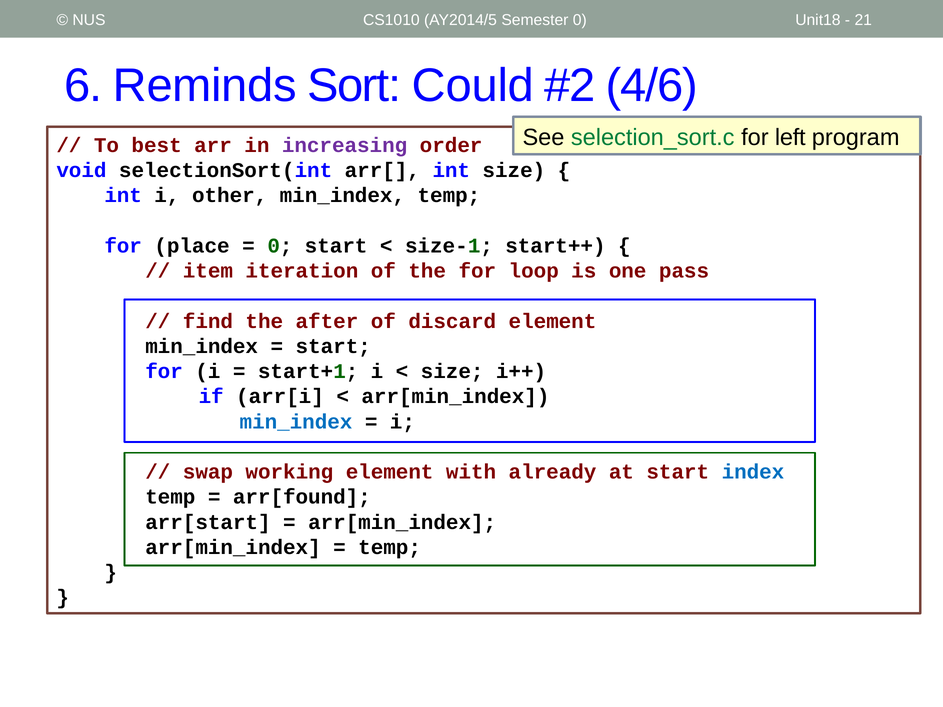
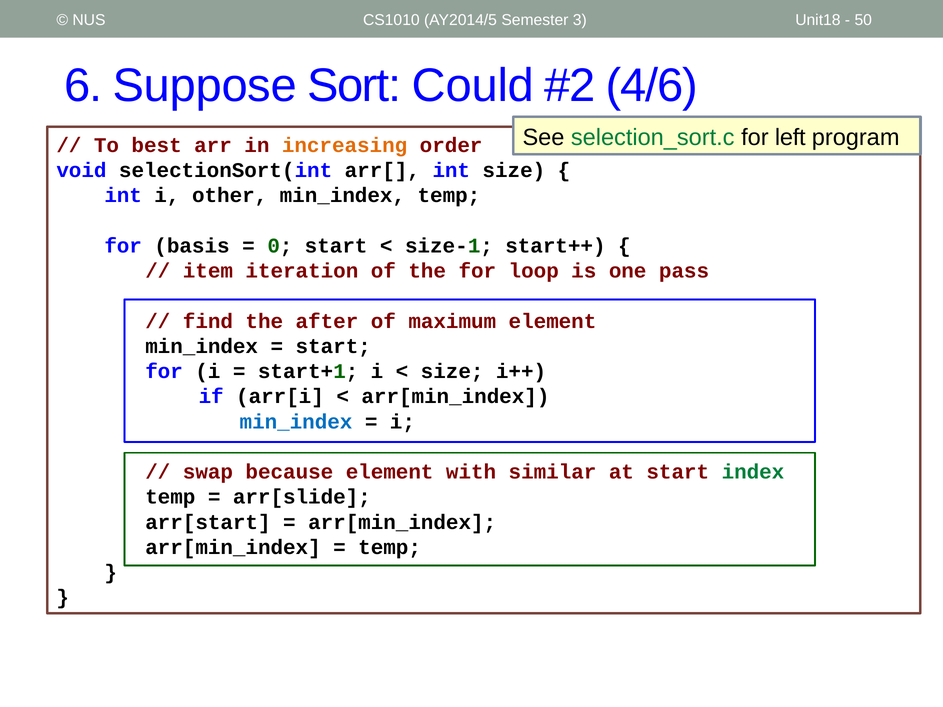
Semester 0: 0 -> 3 (580, 20)
21: 21 -> 50 (863, 20)
Reminds: Reminds -> Suppose (205, 86)
increasing colour: purple -> orange (345, 145)
place: place -> basis (192, 246)
discard: discard -> maximum (452, 321)
working: working -> because (289, 472)
already: already -> similar (553, 472)
index colour: blue -> green (753, 472)
arr[found: arr[found -> arr[slide (302, 497)
